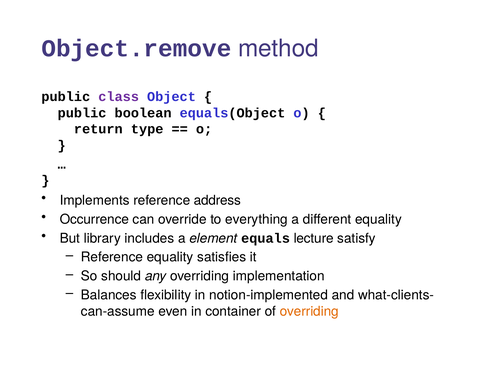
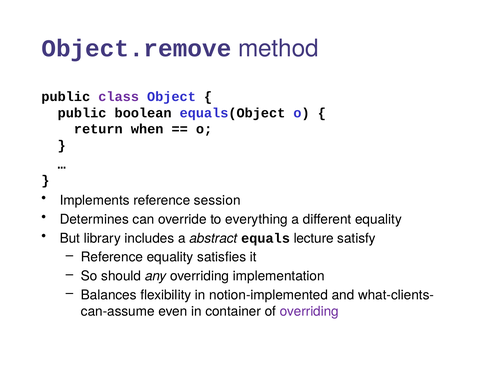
type: type -> when (147, 129)
address: address -> session (217, 201)
Occurrence: Occurrence -> Determines (94, 219)
element: element -> abstract (213, 238)
overriding colour: orange -> purple (309, 311)
